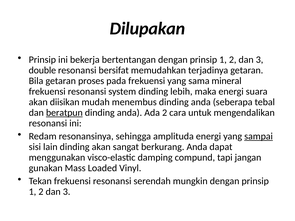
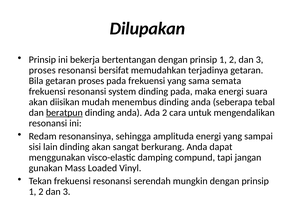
double: double -> proses (42, 70)
mineral: mineral -> semata (226, 81)
dinding lebih: lebih -> pada (181, 92)
sampai underline: present -> none (259, 136)
